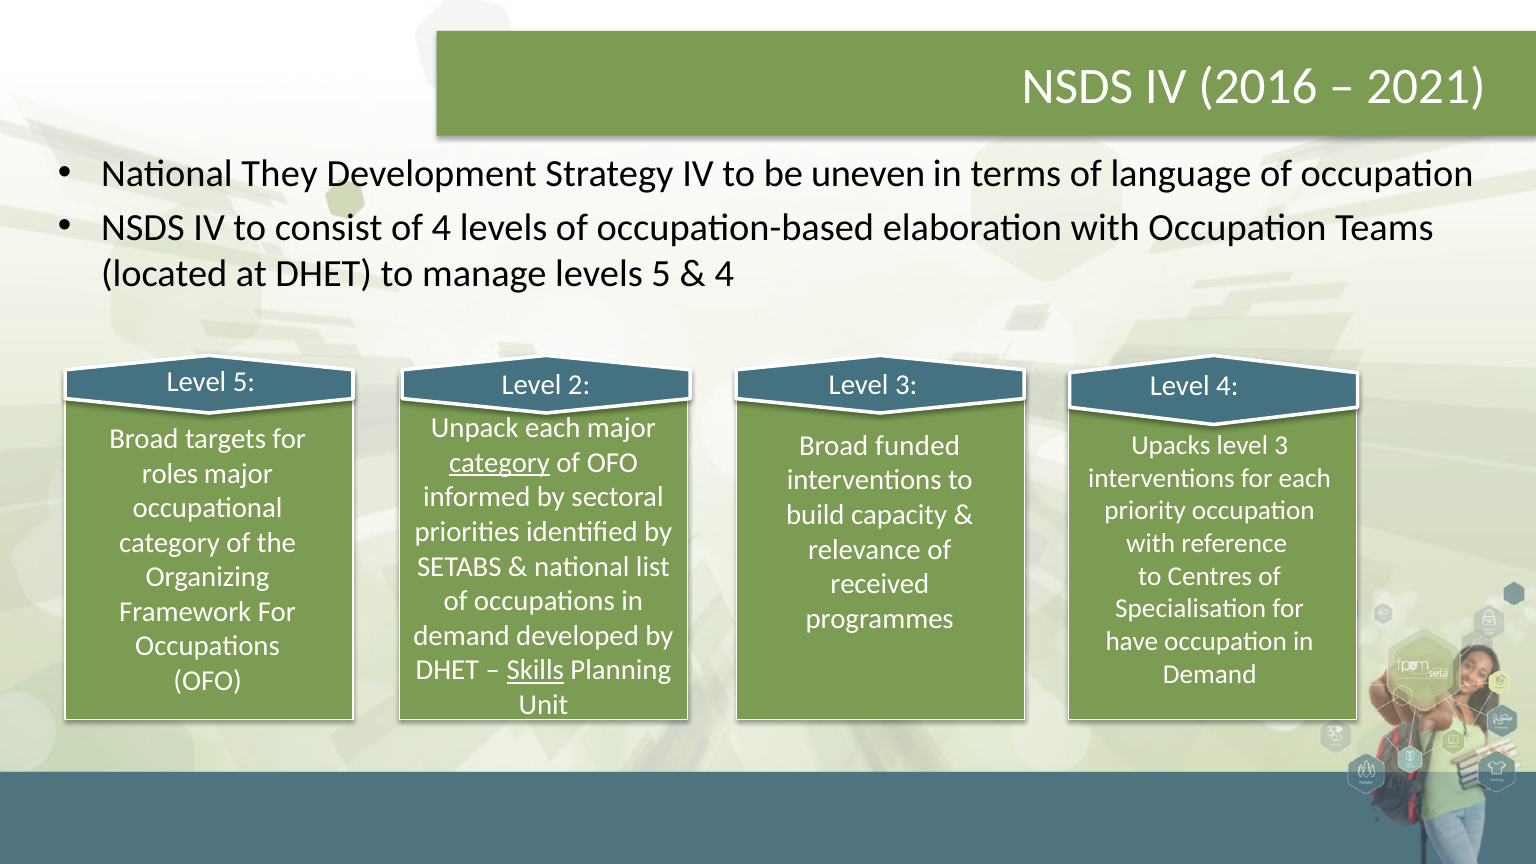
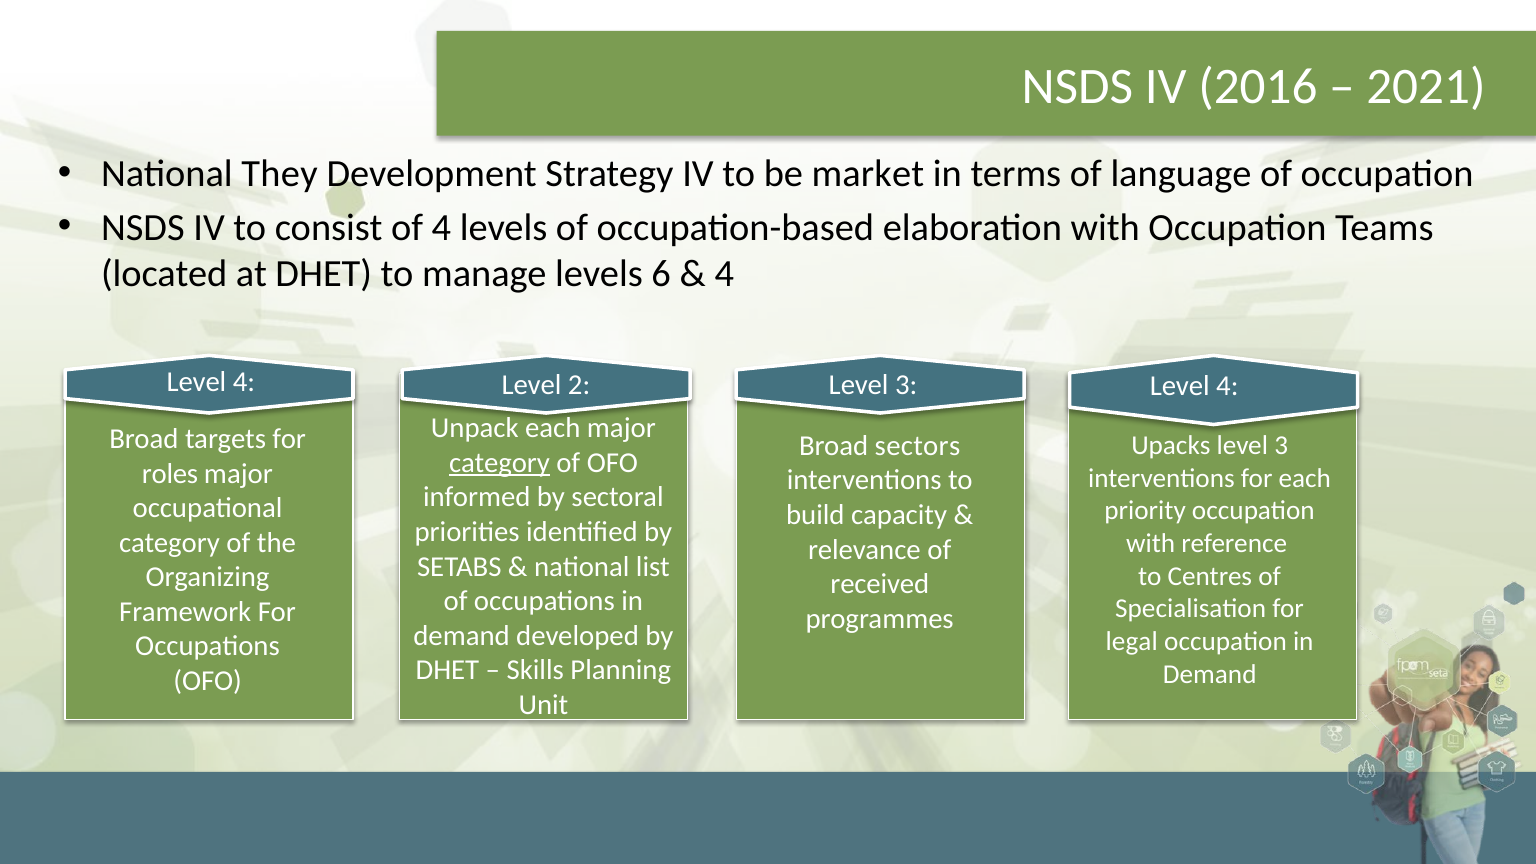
uneven: uneven -> market (868, 174)
levels 5: 5 -> 6 (661, 274)
5: 5 -> 4 (244, 382)
funded: funded -> sectors (918, 446)
have: have -> legal (1132, 642)
Skills underline: present -> none (535, 670)
